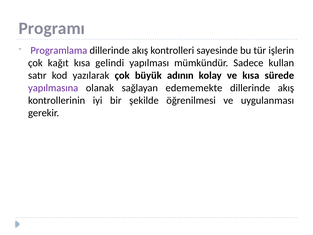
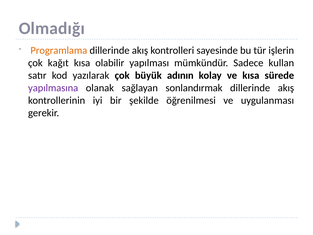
Programı: Programı -> Olmadığı (52, 28)
Programlama colour: purple -> orange (59, 50)
gelindi: gelindi -> olabilir (110, 63)
edememekte: edememekte -> sonlandırmak (194, 88)
